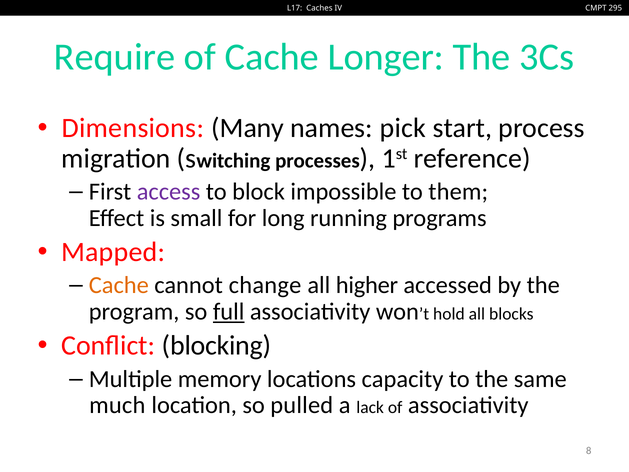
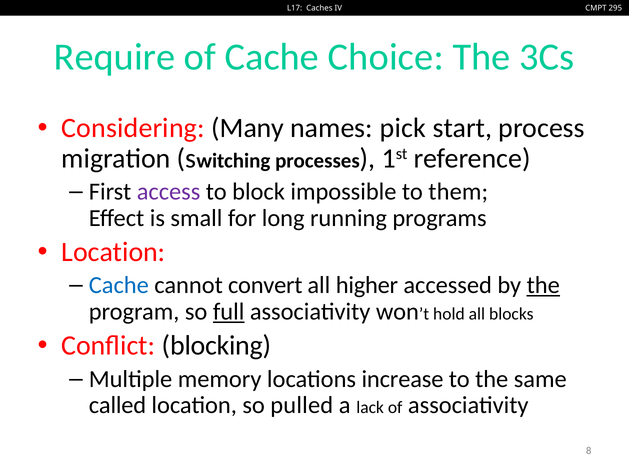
Longer: Longer -> Choice (386, 57)
Dimensions: Dimensions -> Considering (133, 128)
Mapped: Mapped -> Location (113, 252)
Cache colour: orange -> blue (119, 285)
change: change -> convert (265, 285)
the underline: none -> present (543, 285)
capacity: capacity -> increase (402, 379)
much: much -> called (117, 405)
